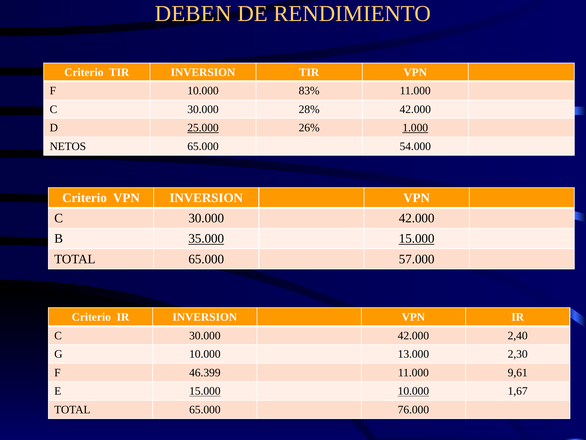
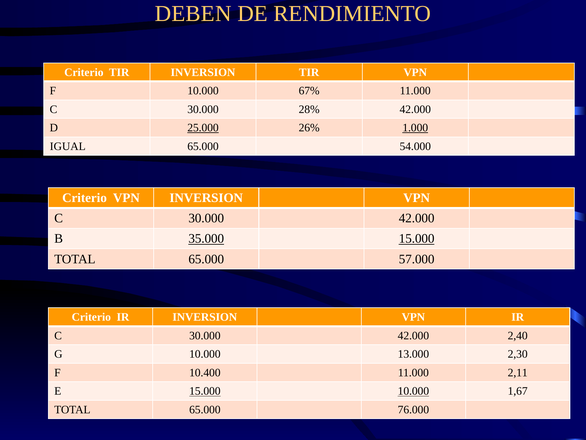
83%: 83% -> 67% (309, 91)
NETOS: NETOS -> IGUAL (68, 146)
46.399: 46.399 -> 10.400 (205, 372)
9,61: 9,61 -> 2,11 (518, 372)
